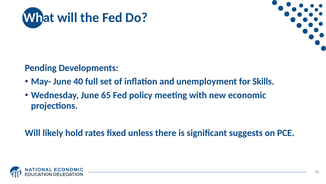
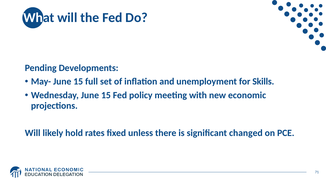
May- June 40: 40 -> 15 (78, 81)
Wednesday June 65: 65 -> 15 (106, 95)
suggests: suggests -> changed (246, 133)
